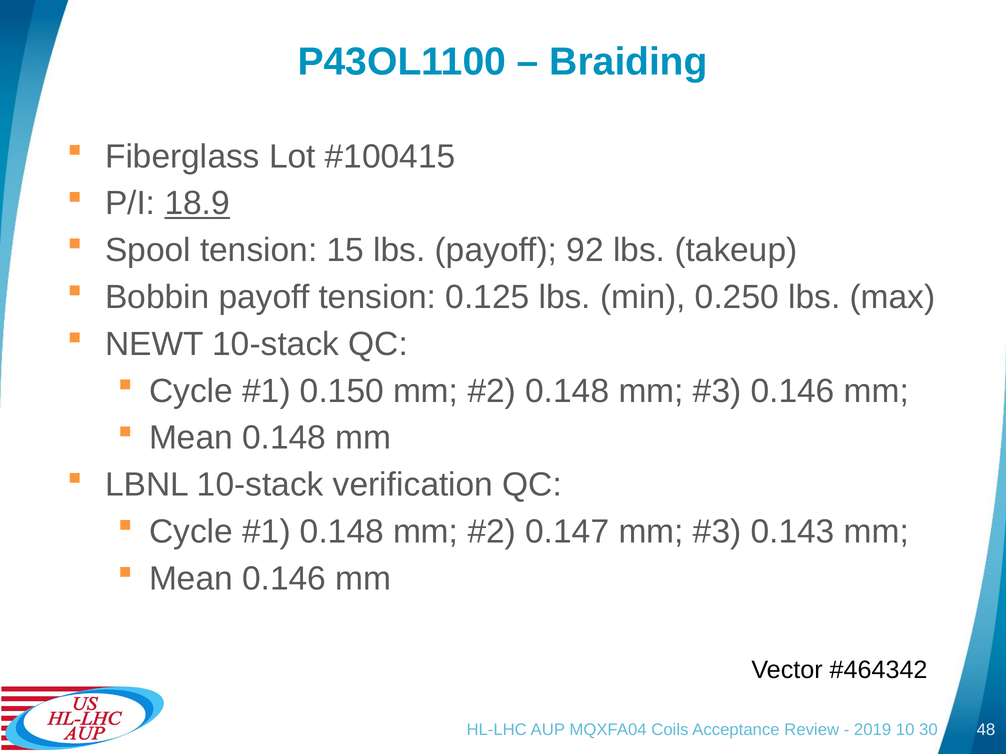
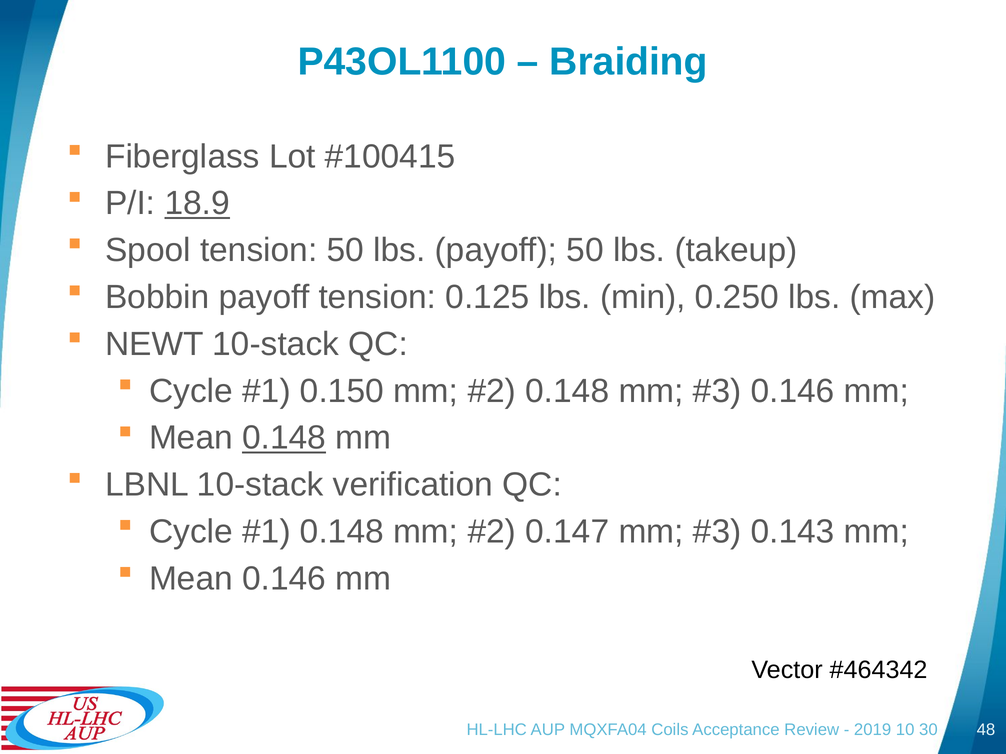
tension 15: 15 -> 50 (345, 250)
payoff 92: 92 -> 50 (585, 250)
0.148 underline: none -> present (284, 438)
